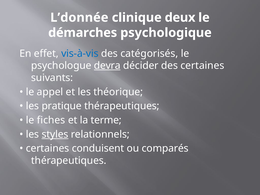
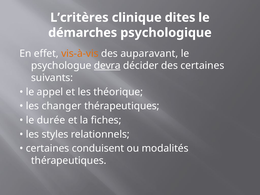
L’donnée: L’donnée -> L’critères (79, 18)
deux: deux -> dites (180, 18)
vis-à-vis colour: blue -> orange (80, 54)
catégorisés: catégorisés -> auparavant (149, 54)
pratique: pratique -> changer (62, 106)
fiches: fiches -> durée (51, 120)
terme: terme -> fiches (106, 120)
styles underline: present -> none (55, 134)
comparés: comparés -> modalités (165, 148)
